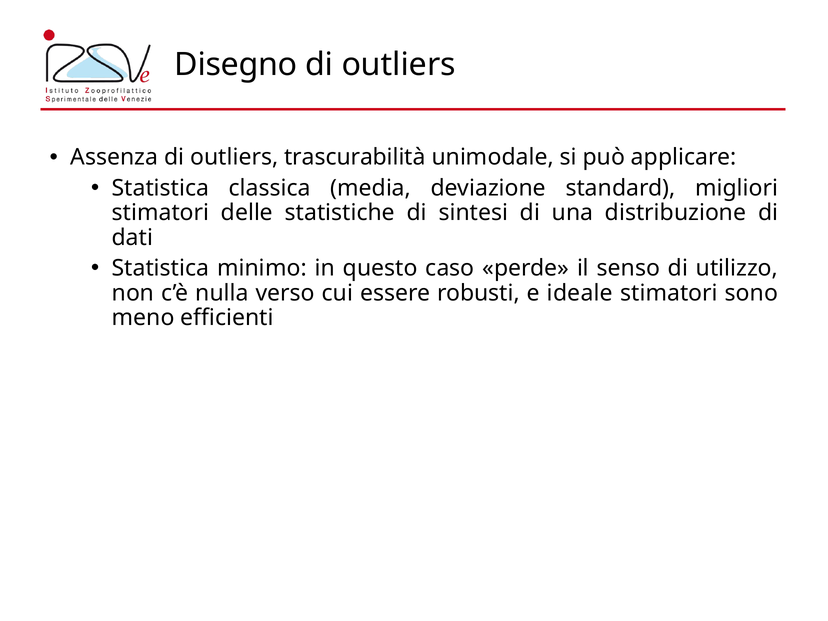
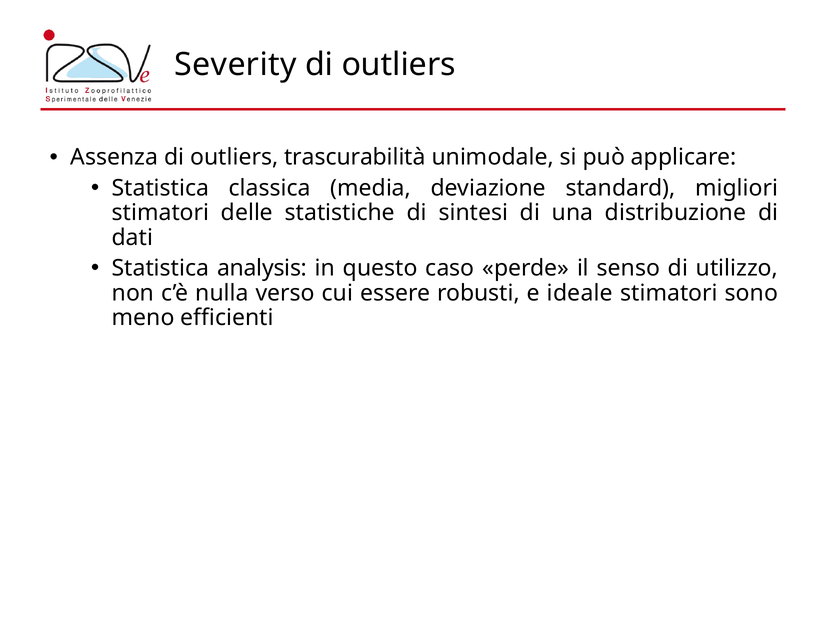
Disegno: Disegno -> Severity (235, 64)
minimo: minimo -> analysis (262, 268)
